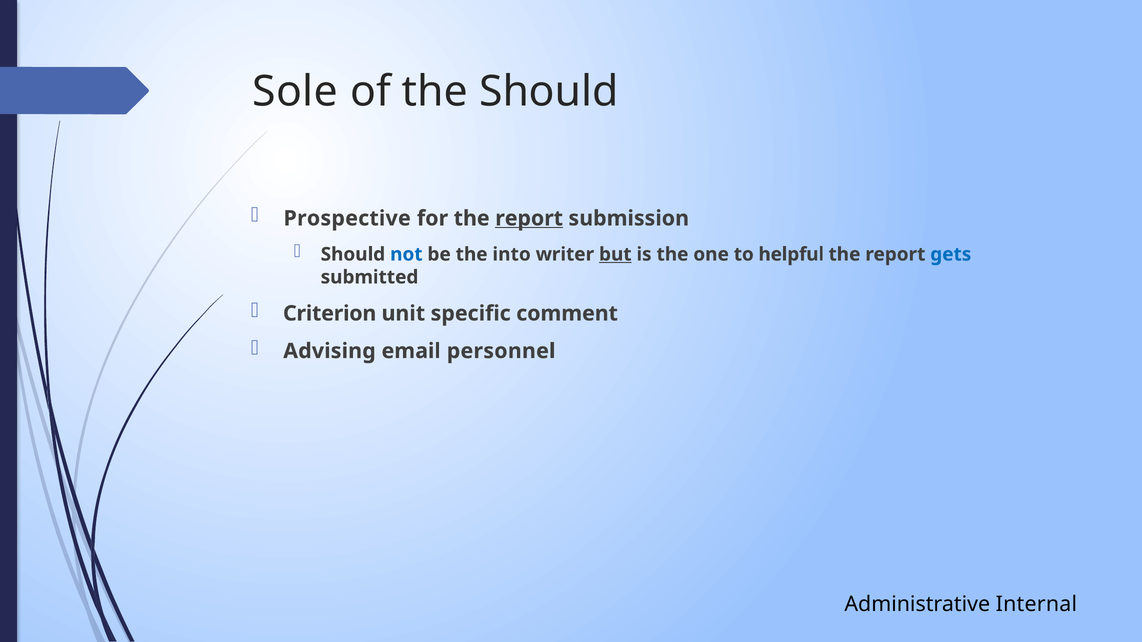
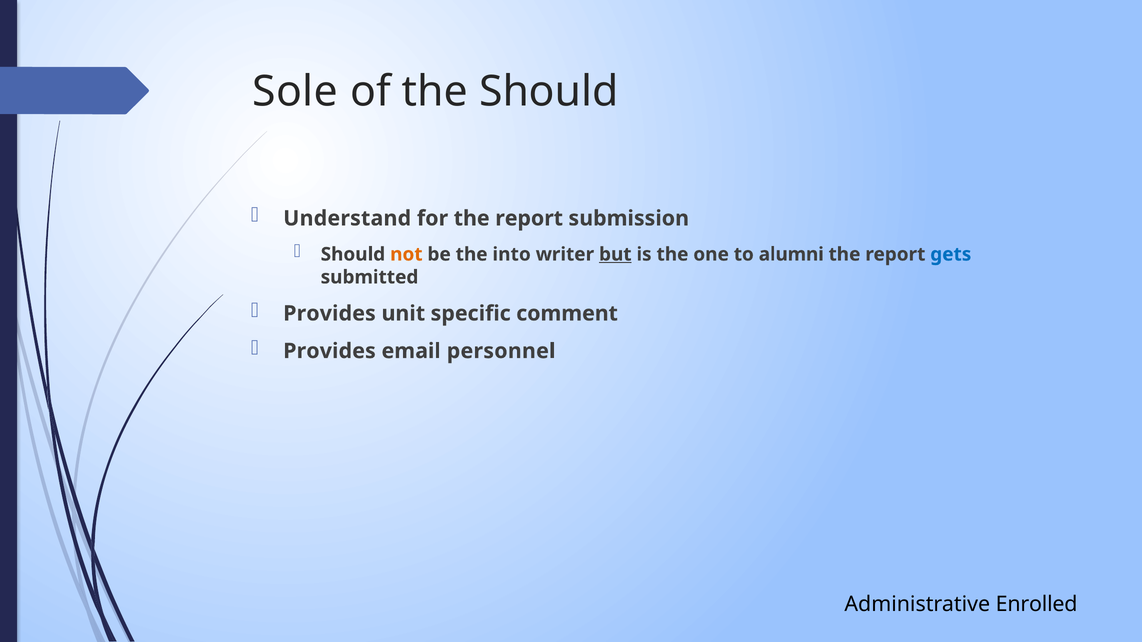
Prospective: Prospective -> Understand (347, 218)
report underline: present -> none (529, 218)
not colour: blue -> orange (406, 254)
helpful: helpful -> alumni (791, 254)
Criterion: Criterion -> Provides (330, 314)
Advising: Advising -> Provides (330, 351)
Internal: Internal -> Enrolled (1037, 604)
